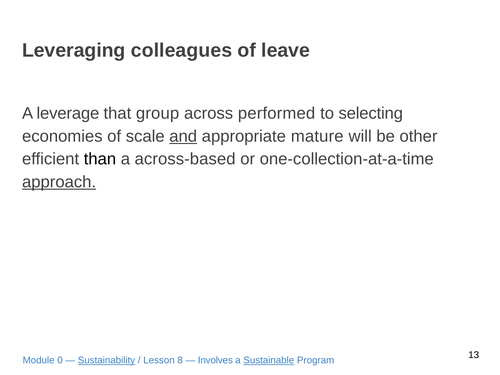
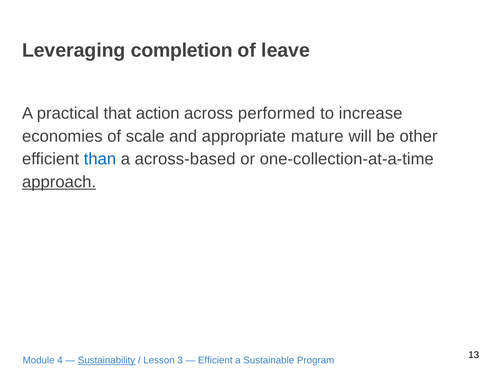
colleagues: colleagues -> completion (182, 50)
leverage: leverage -> practical (68, 113)
group: group -> action (158, 113)
selecting: selecting -> increase (371, 113)
and underline: present -> none (183, 136)
than colour: black -> blue (100, 159)
0: 0 -> 4 (60, 360)
8: 8 -> 3 (180, 360)
Involves: Involves -> Efficient (215, 360)
Sustainable underline: present -> none (269, 360)
